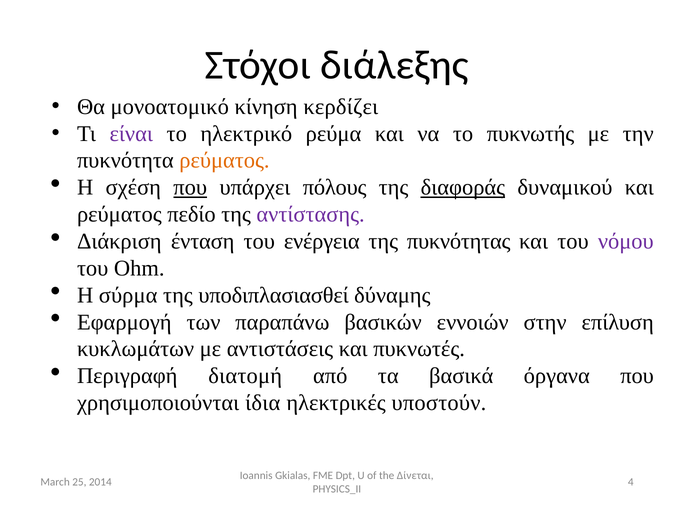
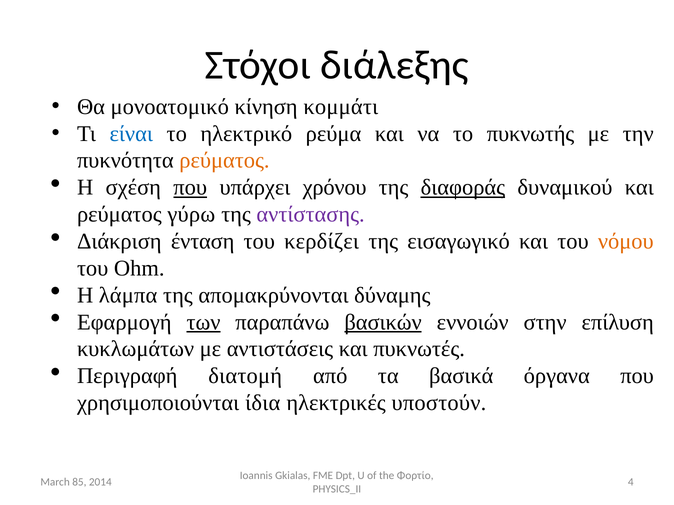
κερδίζει: κερδίζει -> κομμάτι (341, 107)
είναι colour: purple -> blue (131, 134)
πόλους: πόλους -> χρόνου (335, 188)
πεδίο: πεδίο -> γύρω (191, 215)
ενέργεια: ενέργεια -> κερδίζει (322, 242)
πυκνότητας: πυκνότητας -> εισαγωγικό (459, 242)
νόμου colour: purple -> orange (626, 242)
σύρμα: σύρμα -> λάμπα (128, 295)
υποδιπλασιασθεί: υποδιπλασιασθεί -> απομακρύνονται (273, 295)
των underline: none -> present (204, 322)
βασικών underline: none -> present (383, 322)
Δίνεται: Δίνεται -> Φορτίο (415, 476)
25: 25 -> 85 (79, 483)
